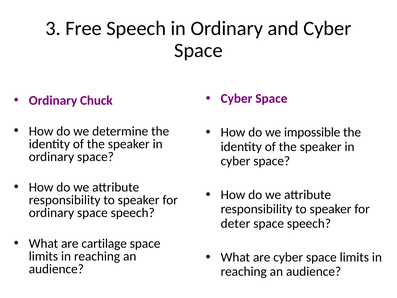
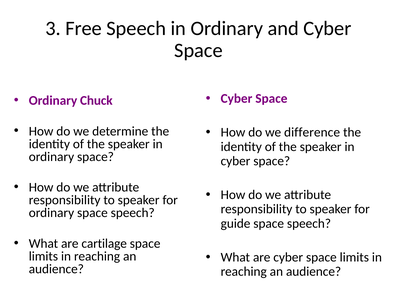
impossible: impossible -> difference (312, 132)
deter: deter -> guide (236, 223)
